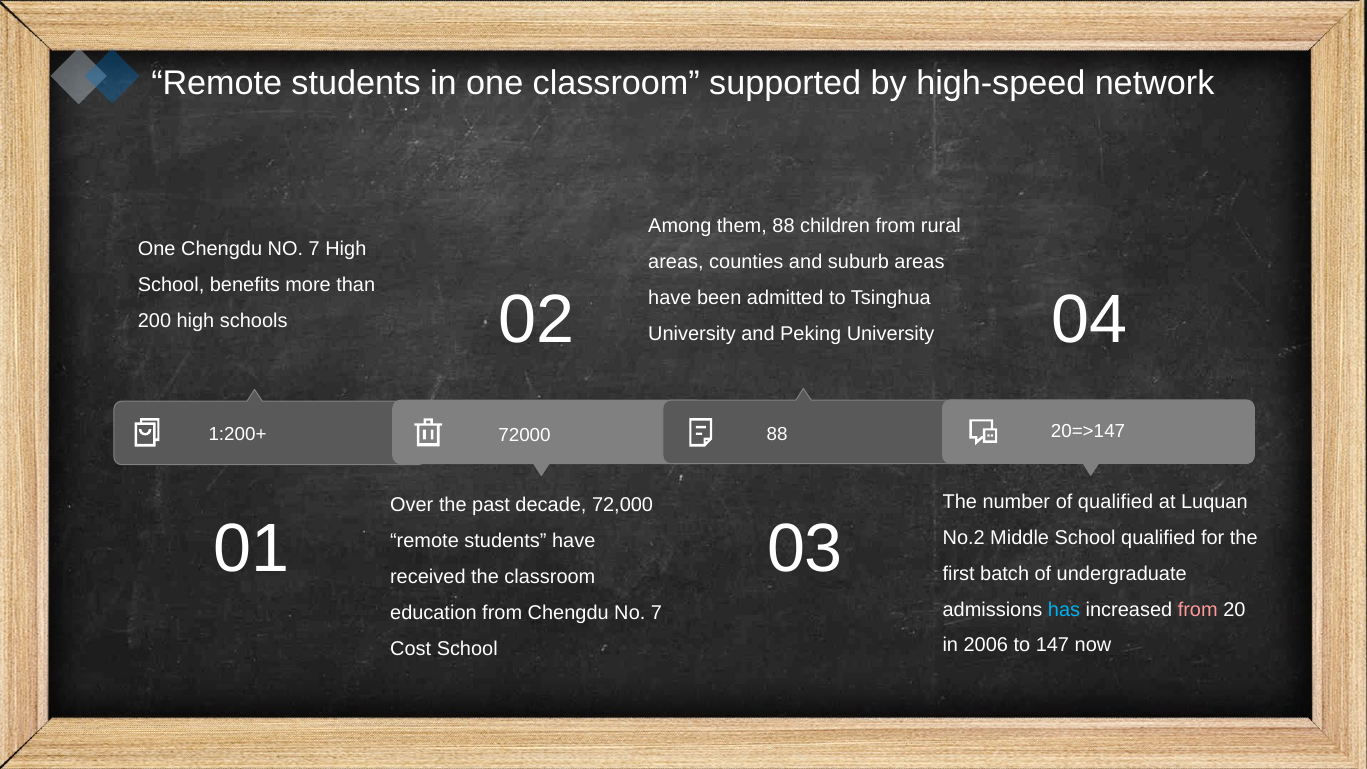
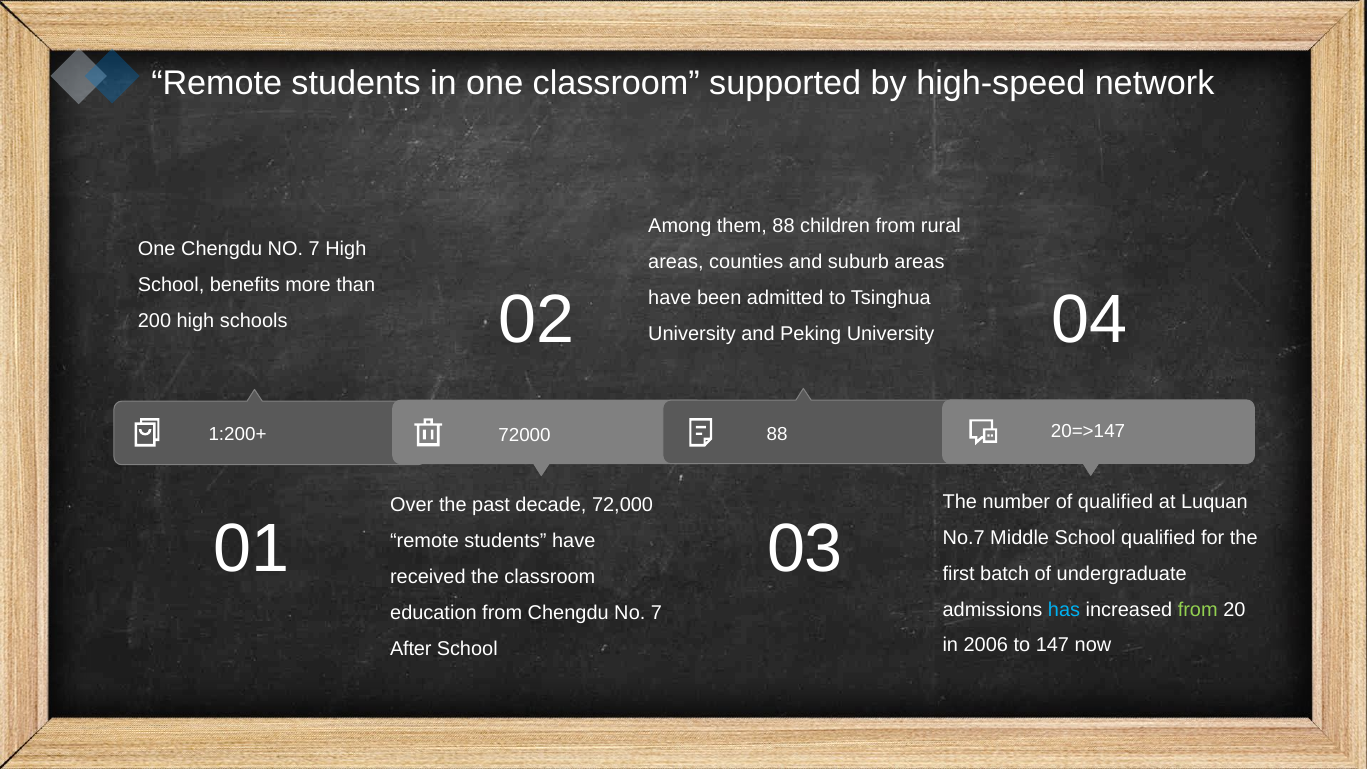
No.2: No.2 -> No.7 (964, 538)
from colour: pink -> light green (1198, 609)
Cost: Cost -> After (411, 649)
